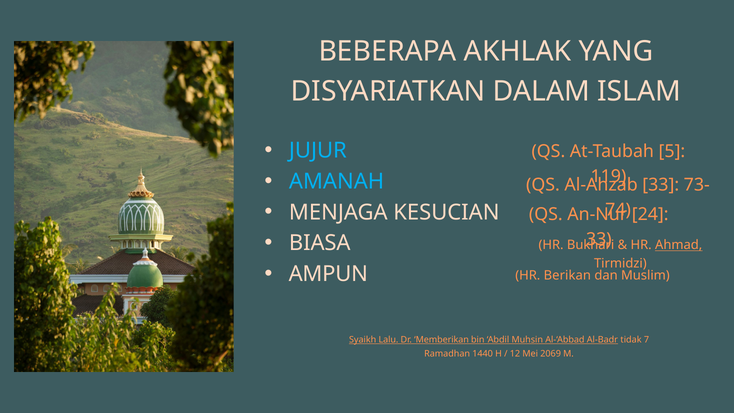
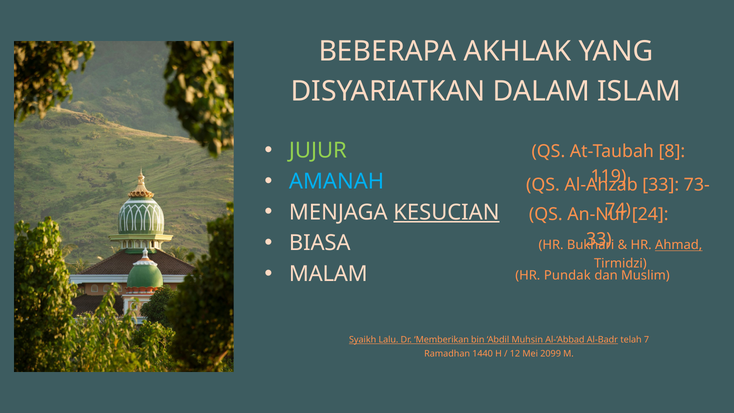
JUJUR colour: light blue -> light green (318, 151)
5: 5 -> 8 (672, 151)
KESUCIAN underline: none -> present (446, 212)
AMPUN: AMPUN -> MALAM (328, 274)
Berikan: Berikan -> Pundak (567, 275)
tidak: tidak -> telah (631, 340)
2069: 2069 -> 2099 (551, 354)
